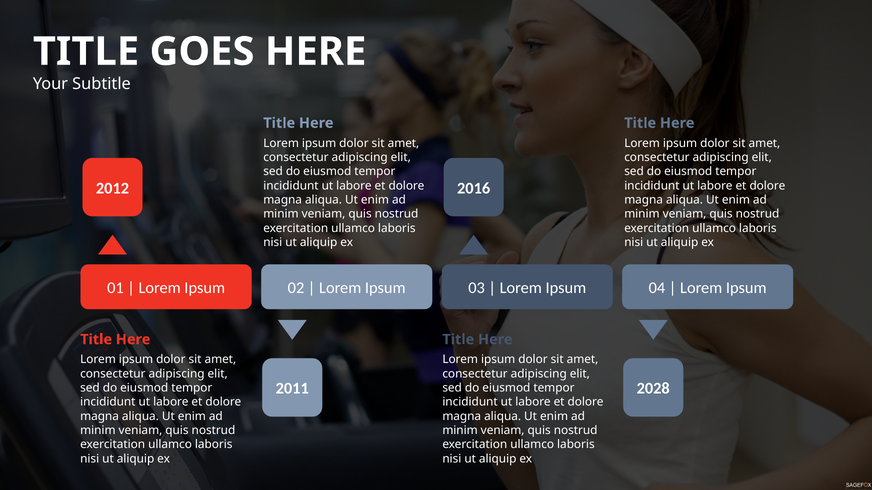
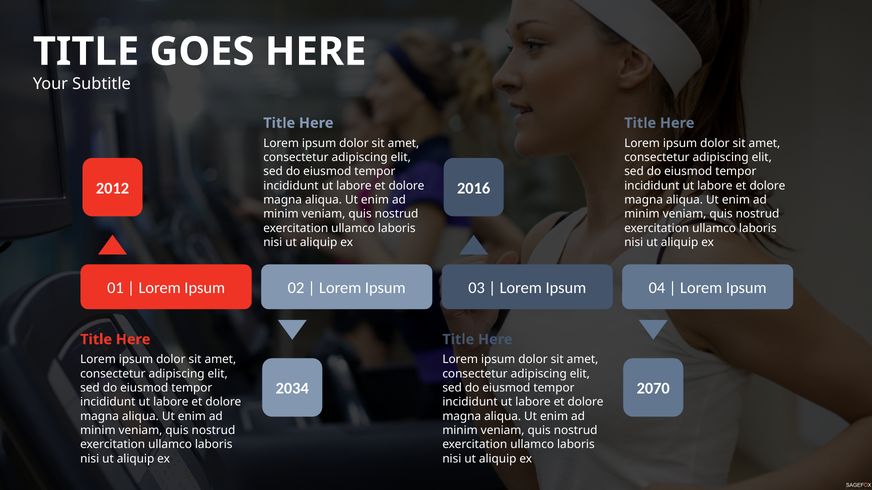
2011: 2011 -> 2034 (292, 389)
2028: 2028 -> 2070 (653, 389)
